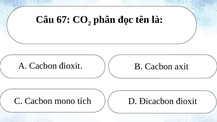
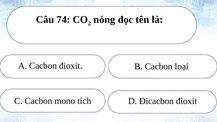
67: 67 -> 74 (63, 20)
phân: phân -> nóng (104, 20)
axit: axit -> loại (182, 67)
